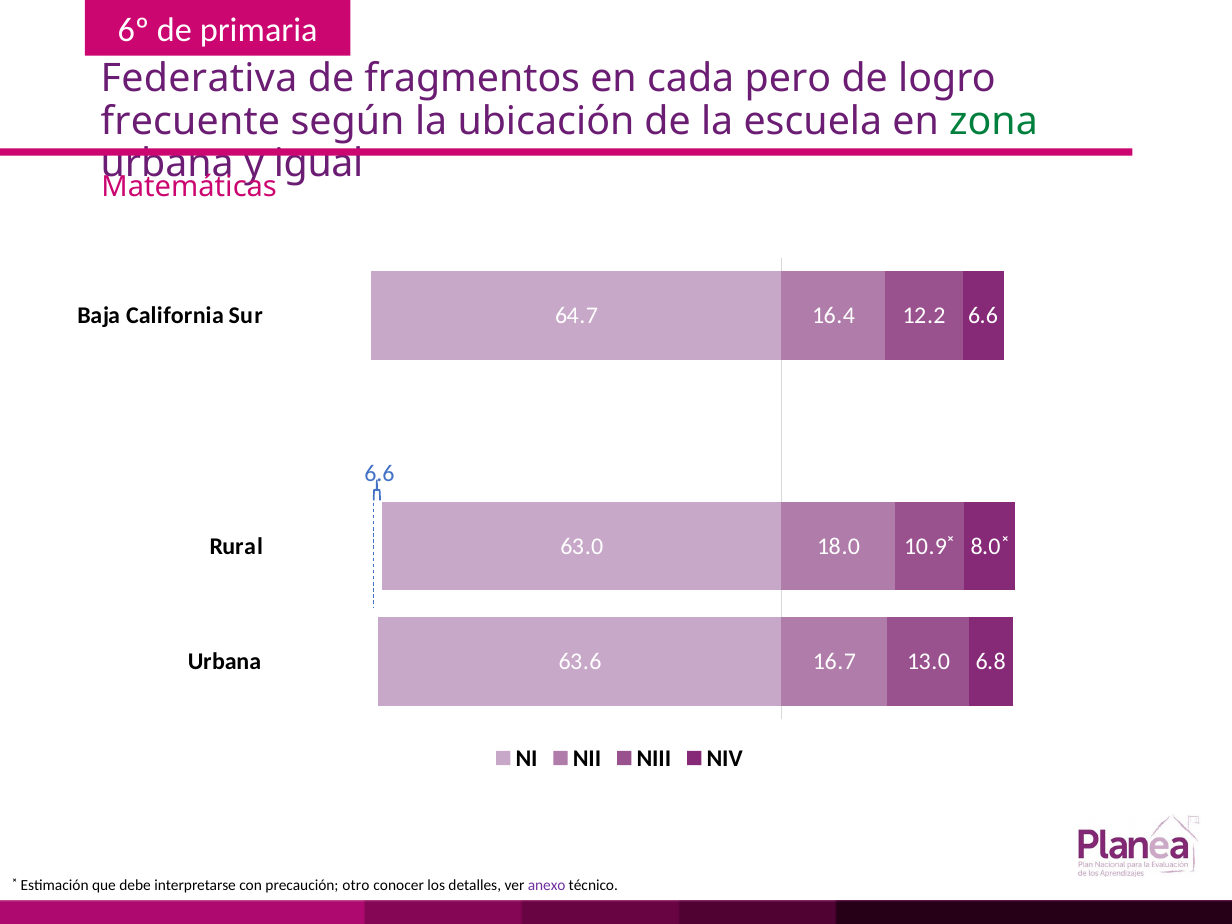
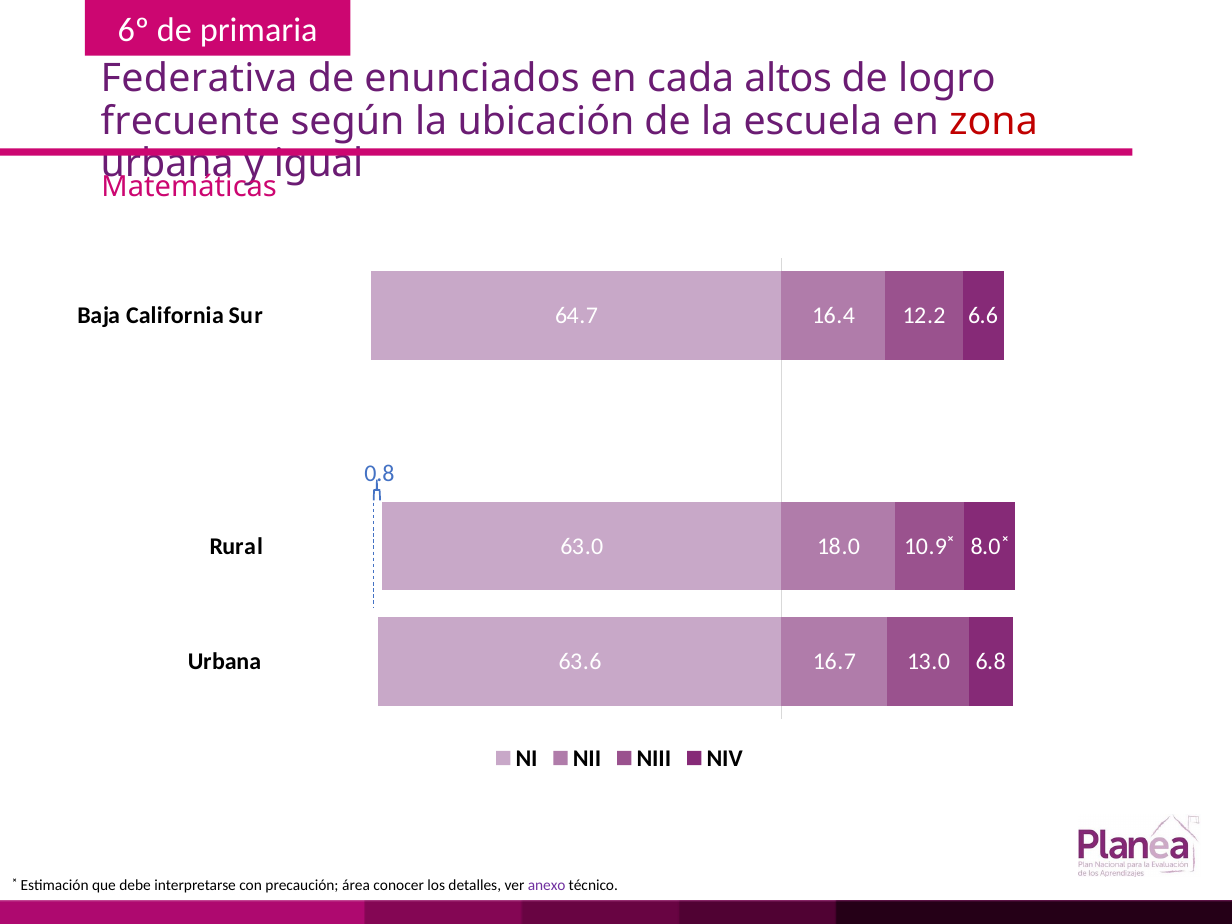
fragmentos: fragmentos -> enunciados (472, 79)
pero: pero -> altos (788, 79)
zona colour: green -> red (994, 121)
6.6: 6.6 -> 0.8 (379, 474)
otro: otro -> área (356, 886)
